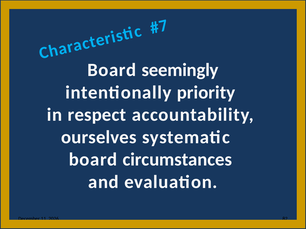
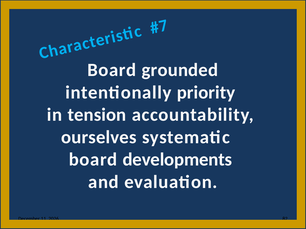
seemingly: seemingly -> grounded (180, 70)
respect: respect -> tension (97, 115)
circumstances: circumstances -> developments (177, 160)
